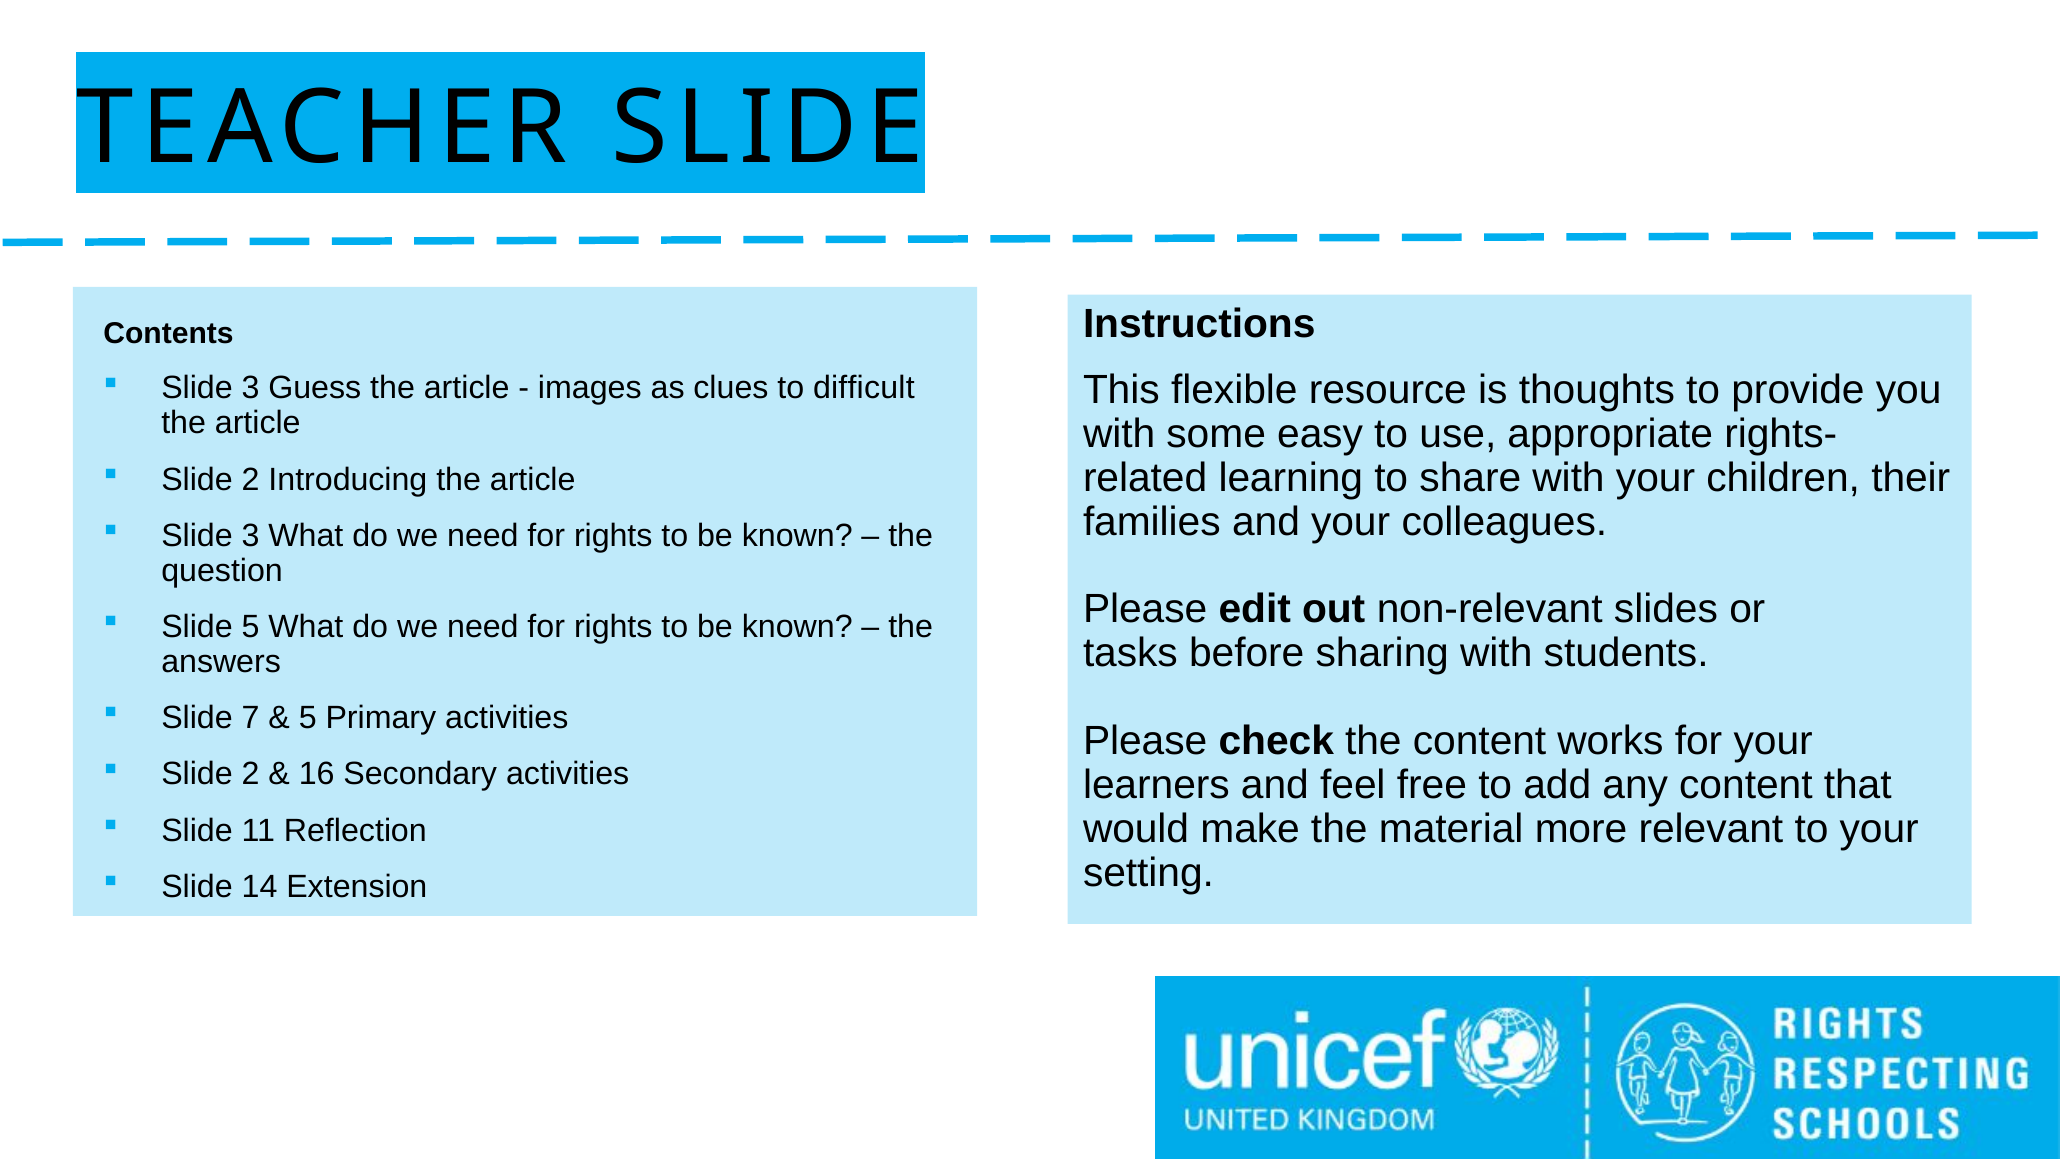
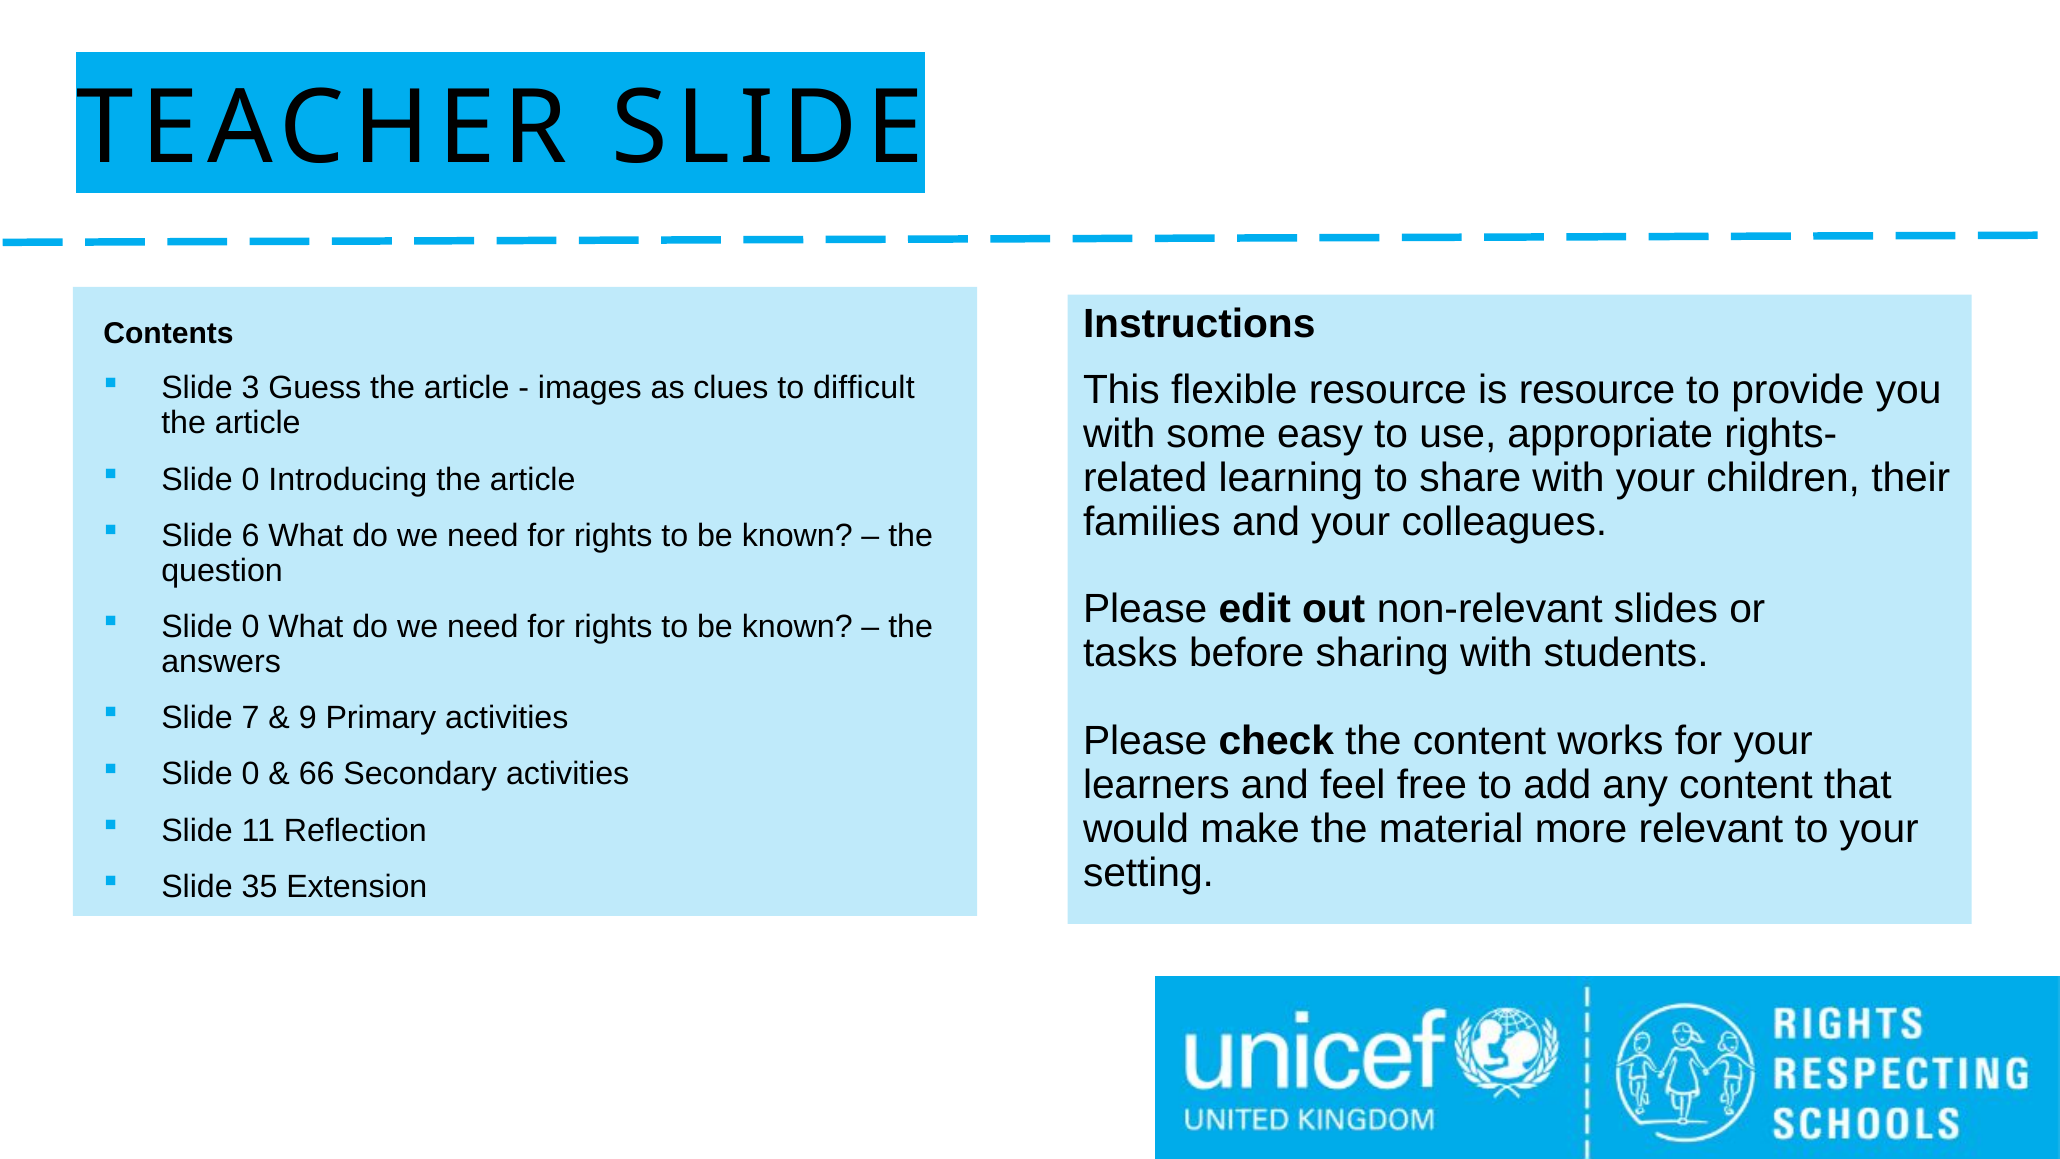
is thoughts: thoughts -> resource (1597, 390)
2: 2 -> 0 (251, 479)
3: 3 -> 6 (251, 536)
5: 5 -> 0 (251, 627)
5: 5 -> 9 (308, 718)
2: 2 -> 0 (251, 774)
16: 16 -> 66 (317, 774)
14: 14 -> 35 (259, 887)
